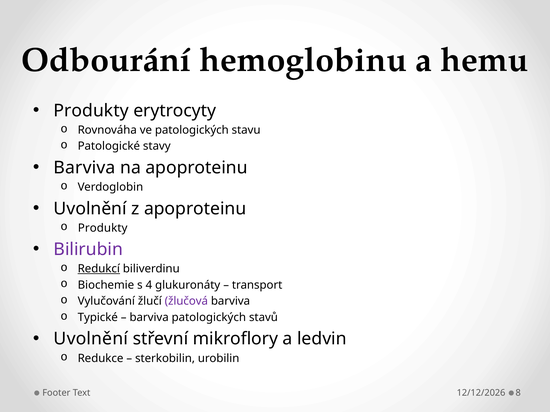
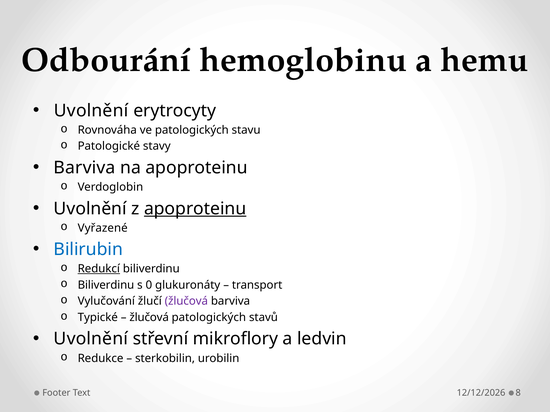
Produkty: Produkty -> Uvolnění (91, 111)
apoproteinu underline: none -> present (195, 209)
Produkty: Produkty -> Vyřazené (103, 228)
Bilirubin colour: purple -> blue (88, 250)
Biochemie: Biochemie -> Biliverdinu (106, 285)
4: 4 -> 0 (149, 285)
barviva: barviva -> žlučová (149, 318)
